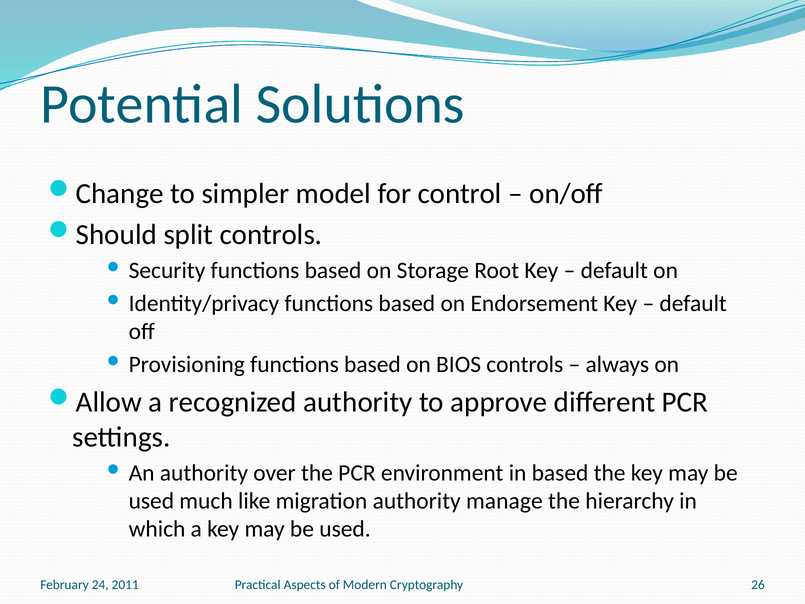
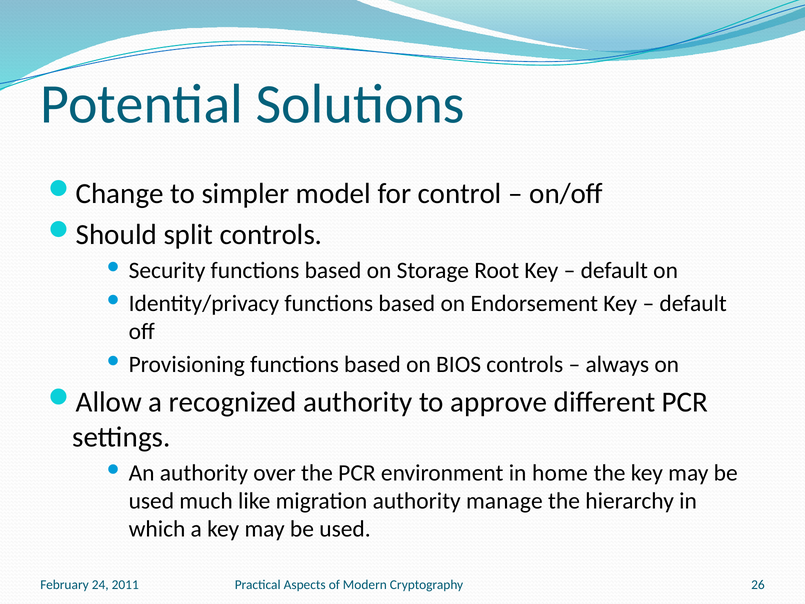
in based: based -> home (560, 473)
